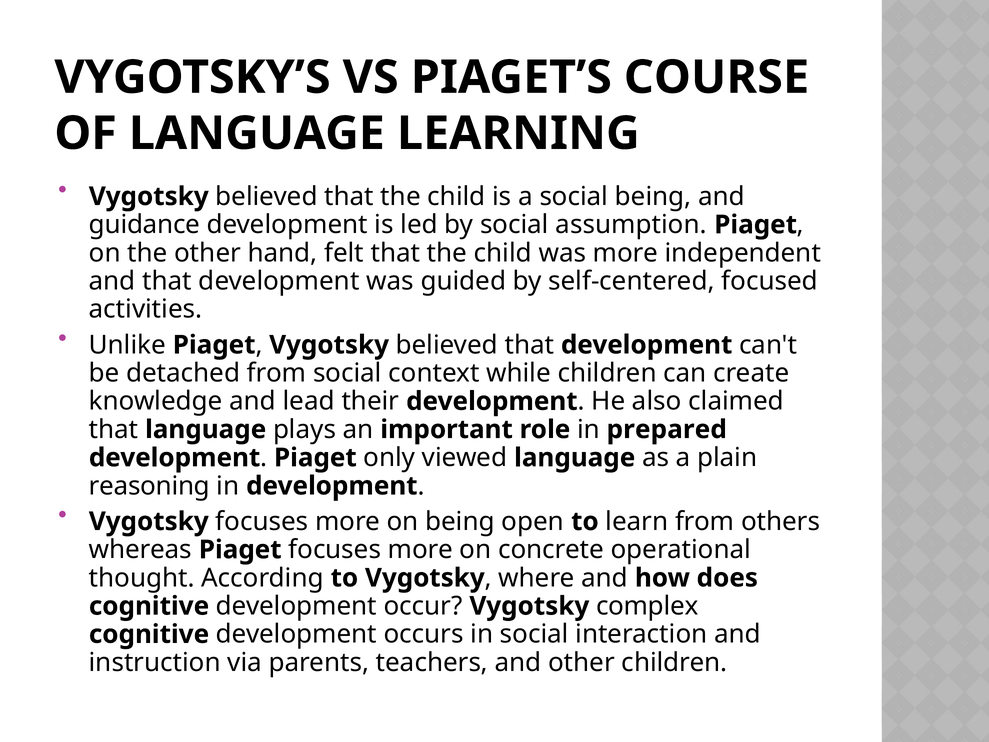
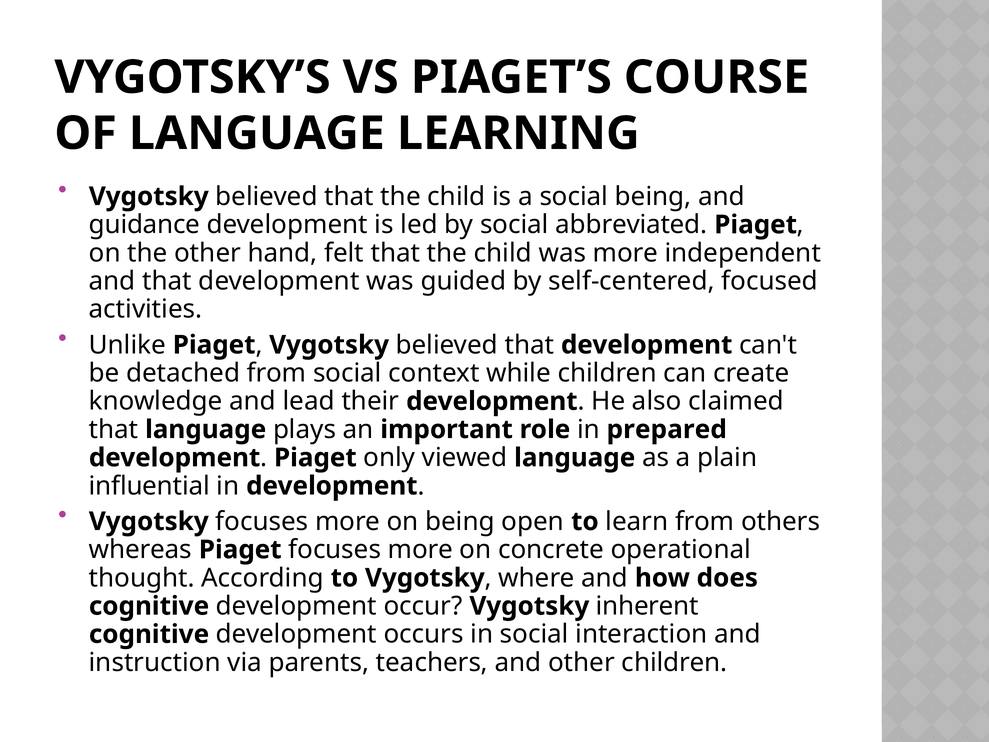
assumption: assumption -> abbreviated (631, 225)
reasoning: reasoning -> influential (149, 486)
complex: complex -> inherent (647, 606)
